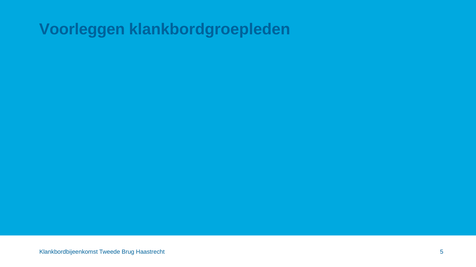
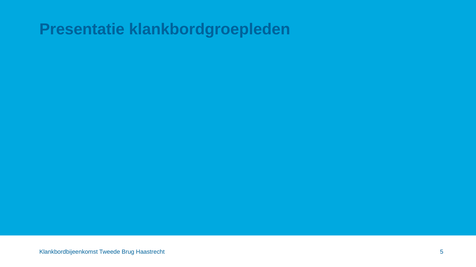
Voorleggen: Voorleggen -> Presentatie (82, 29)
